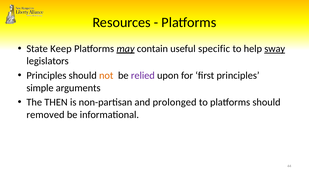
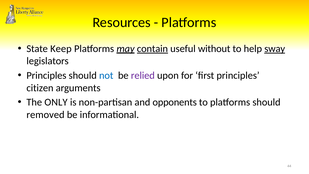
contain underline: none -> present (152, 49)
specific: specific -> without (214, 49)
not colour: orange -> blue (106, 75)
simple: simple -> citizen (40, 88)
THEN: THEN -> ONLY (56, 102)
prolonged: prolonged -> opponents (175, 102)
